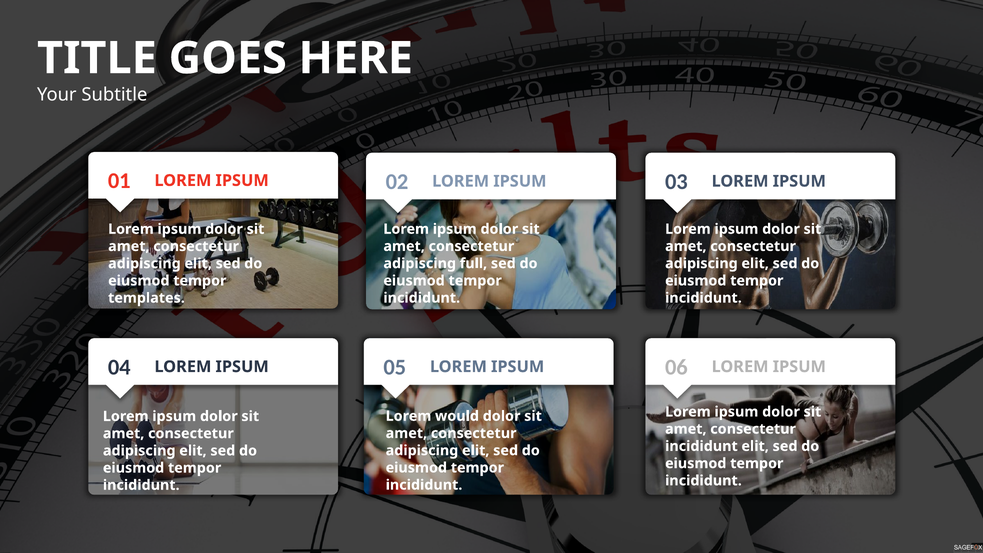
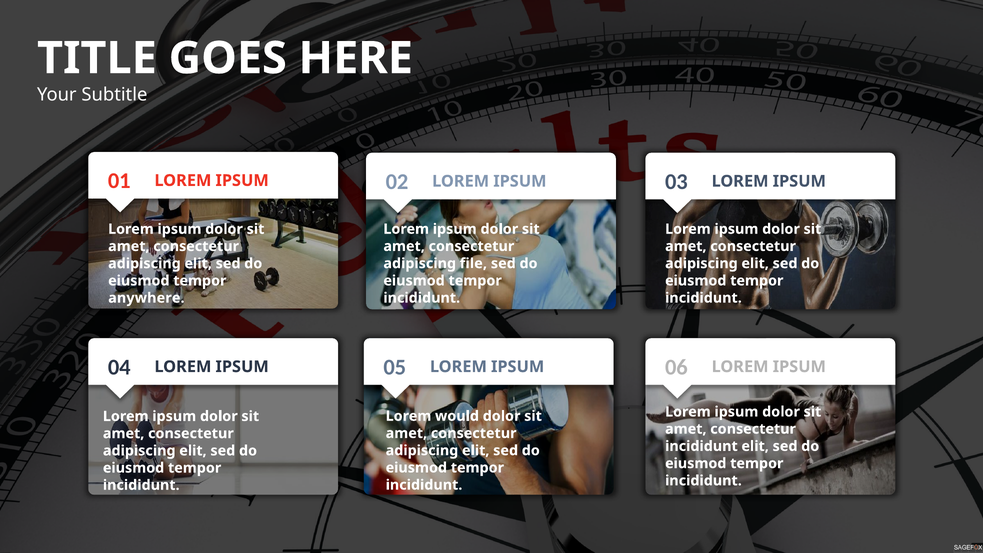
full: full -> file (473, 263)
templates: templates -> anywhere (146, 298)
